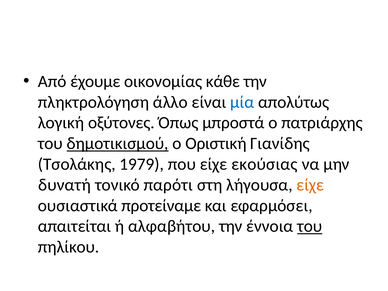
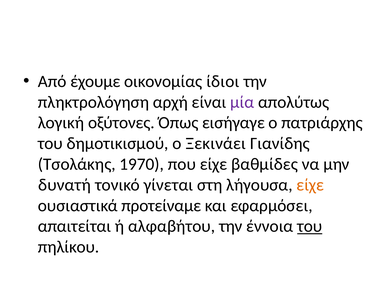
κάθε: κάθε -> ίδιοι (223, 81)
άλλο: άλλο -> αρχή (170, 102)
μία colour: blue -> purple (242, 102)
μπροστά: μπροστά -> εισήγαγε (233, 123)
δημοτικισμού underline: present -> none (118, 143)
Οριστική: Οριστική -> Ξεκινάει (216, 143)
1979: 1979 -> 1970 (142, 164)
εκούσιας: εκούσιας -> βαθμίδες (265, 164)
παρότι: παρότι -> γίνεται (168, 185)
